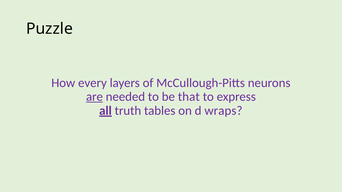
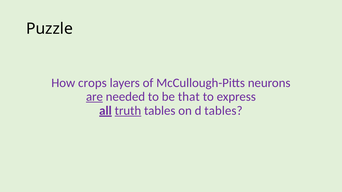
every: every -> crops (92, 83)
truth underline: none -> present (128, 111)
d wraps: wraps -> tables (223, 111)
